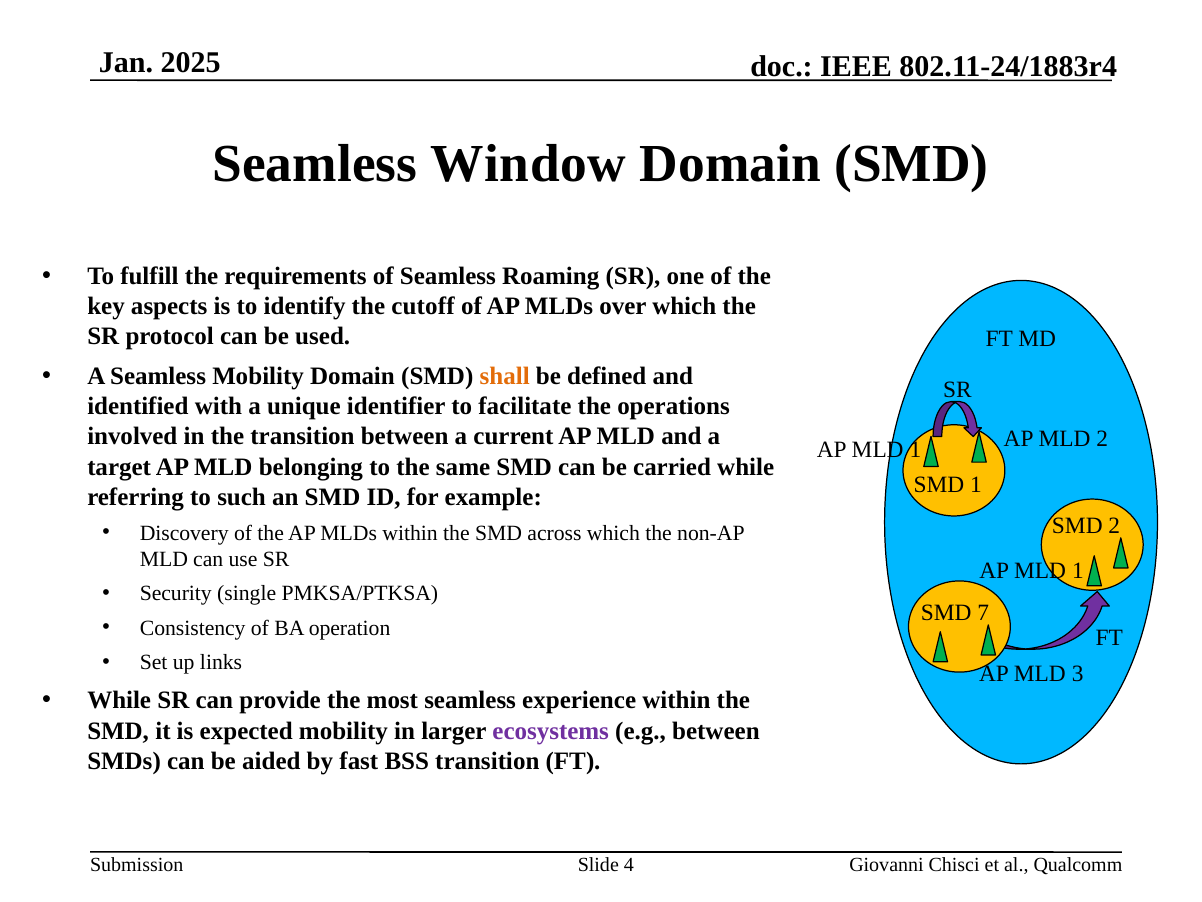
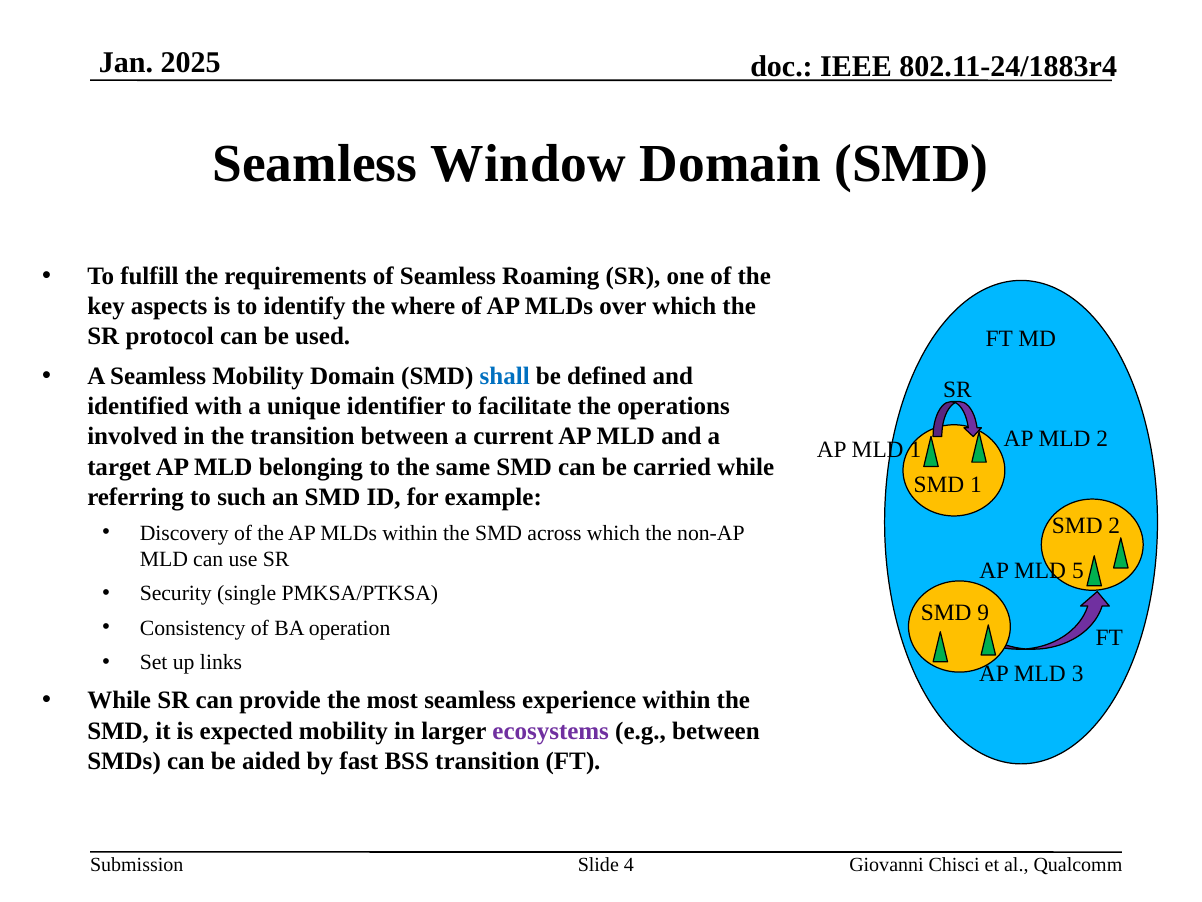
cutoff: cutoff -> where (423, 306)
shall colour: orange -> blue (505, 376)
1: 1 -> 5 (1078, 570)
7: 7 -> 9 (983, 613)
